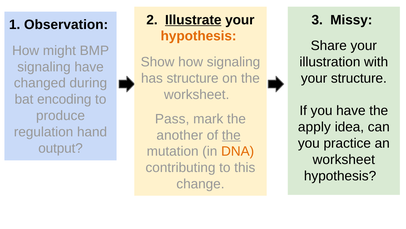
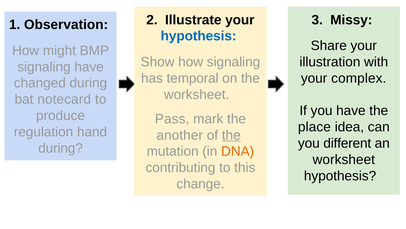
Illustrate underline: present -> none (193, 20)
hypothesis colour: orange -> blue (199, 36)
has structure: structure -> temporal (193, 78)
your structure: structure -> complex (359, 78)
encoding: encoding -> notecard (64, 99)
apply: apply -> place (314, 127)
practice: practice -> different (347, 143)
output: output -> during (61, 148)
